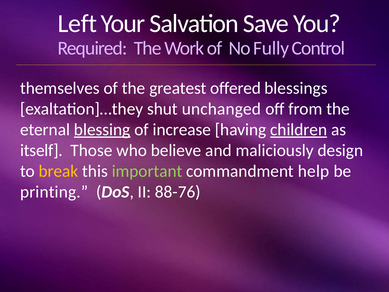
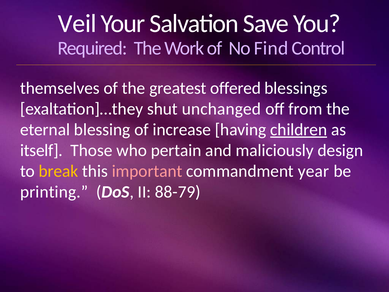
Left: Left -> Veil (77, 24)
Fully: Fully -> Find (271, 48)
blessing underline: present -> none (102, 130)
believe: believe -> pertain (176, 150)
important colour: light green -> pink (147, 171)
help: help -> year (314, 171)
88-76: 88-76 -> 88-79 (178, 192)
